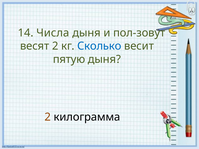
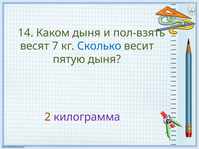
Числа: Числа -> Каком (53, 33)
пол-зовут: пол-зовут -> пол-взять (139, 33)
весят 2: 2 -> 7 (55, 46)
килограмма colour: black -> purple (87, 117)
